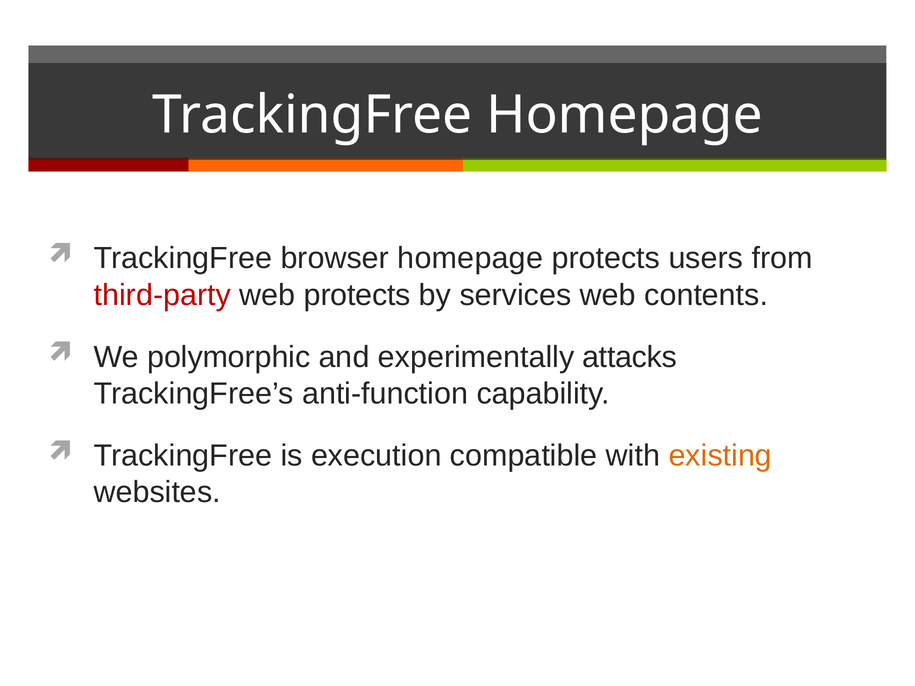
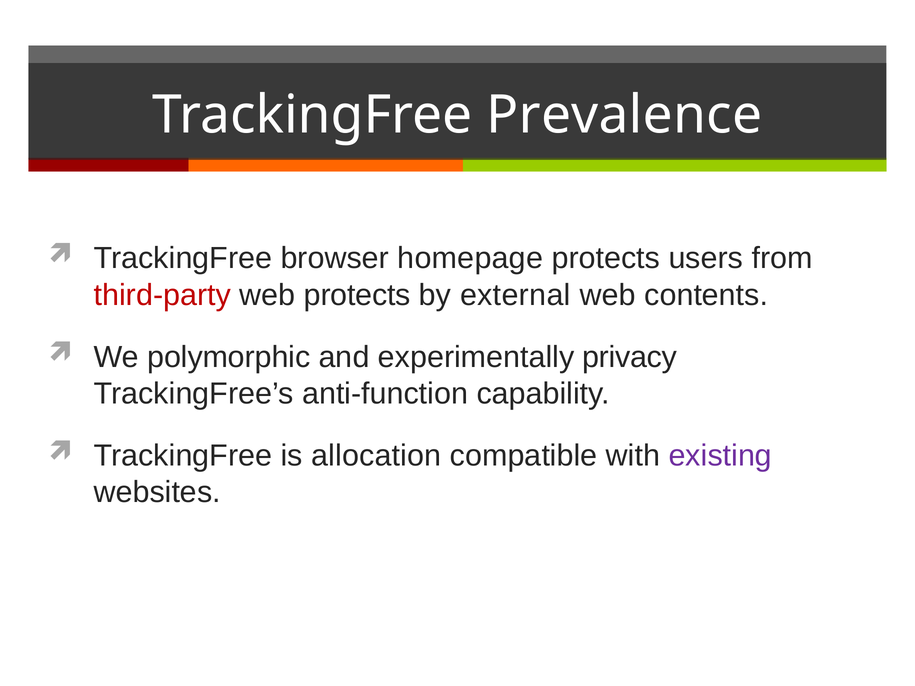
TrackingFree Homepage: Homepage -> Prevalence (624, 115)
services: services -> external (515, 295)
attacks: attacks -> privacy (630, 357)
execution: execution -> allocation (376, 456)
existing colour: orange -> purple (720, 456)
